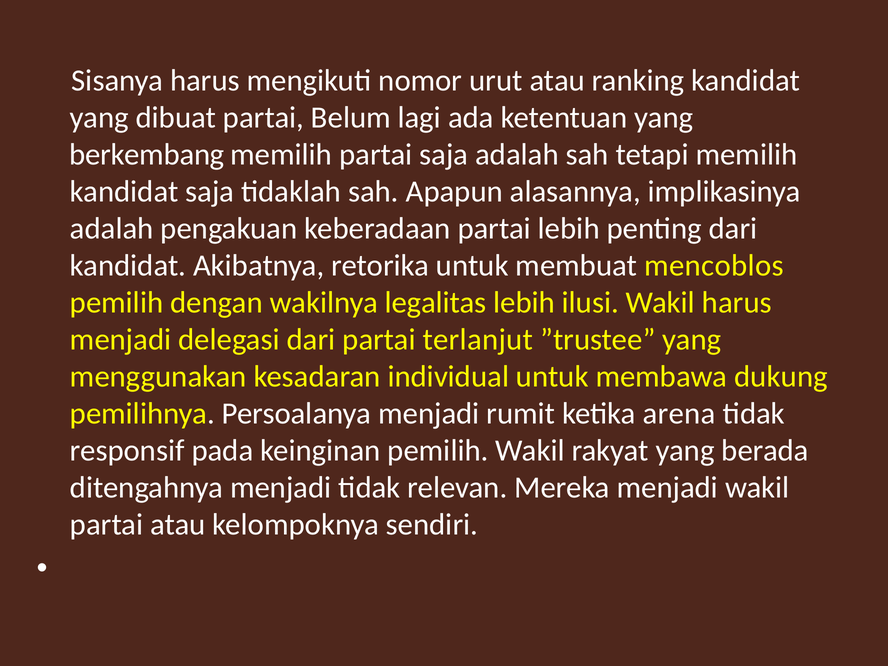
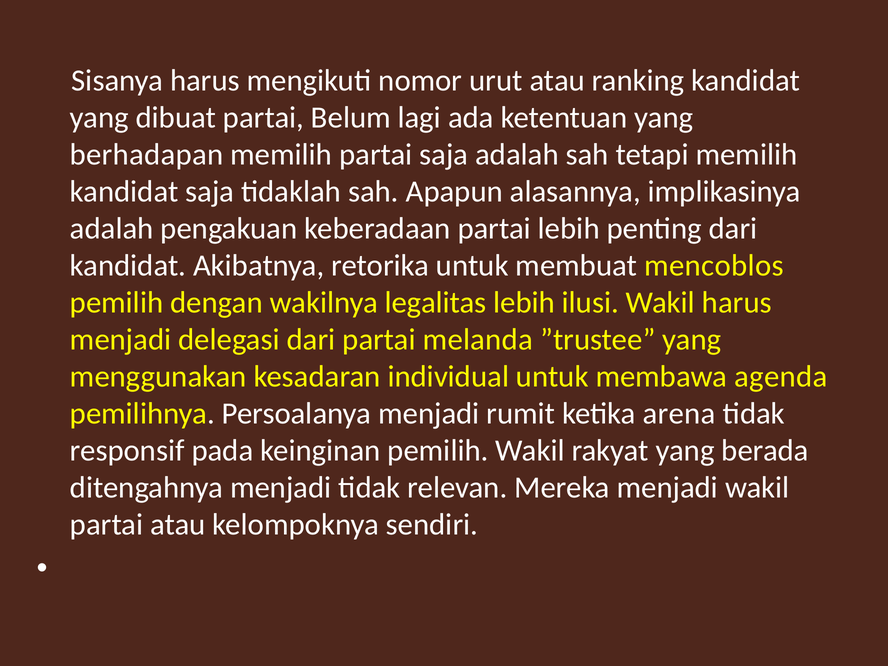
berkembang: berkembang -> berhadapan (147, 155)
terlanjut: terlanjut -> melanda (478, 340)
dukung: dukung -> agenda (781, 376)
